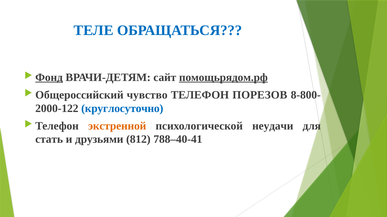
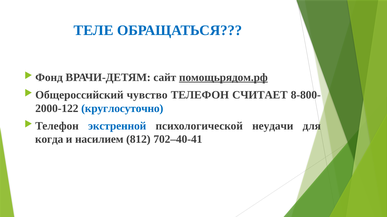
Фонд underline: present -> none (49, 78)
ПОРЕЗОВ: ПОРЕЗОВ -> СЧИТАЕТ (260, 95)
экстренной colour: orange -> blue (117, 126)
стать: стать -> когда (49, 140)
друзьями: друзьями -> насилием (99, 140)
788–40-41: 788–40-41 -> 702–40-41 (178, 140)
